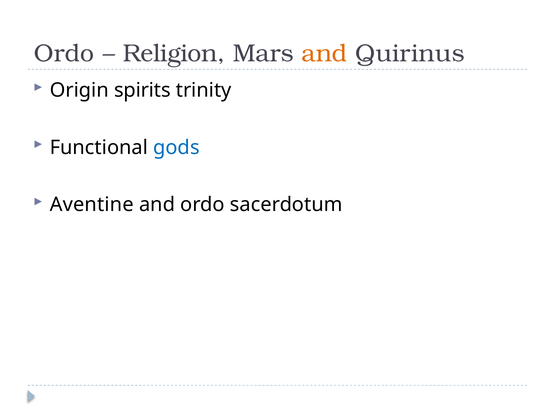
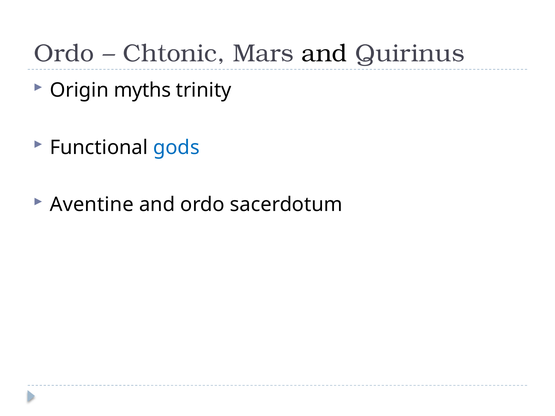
Religion: Religion -> Chtonic (174, 54)
and colour: orange -> black (324, 54)
spirits: spirits -> myths (142, 90)
